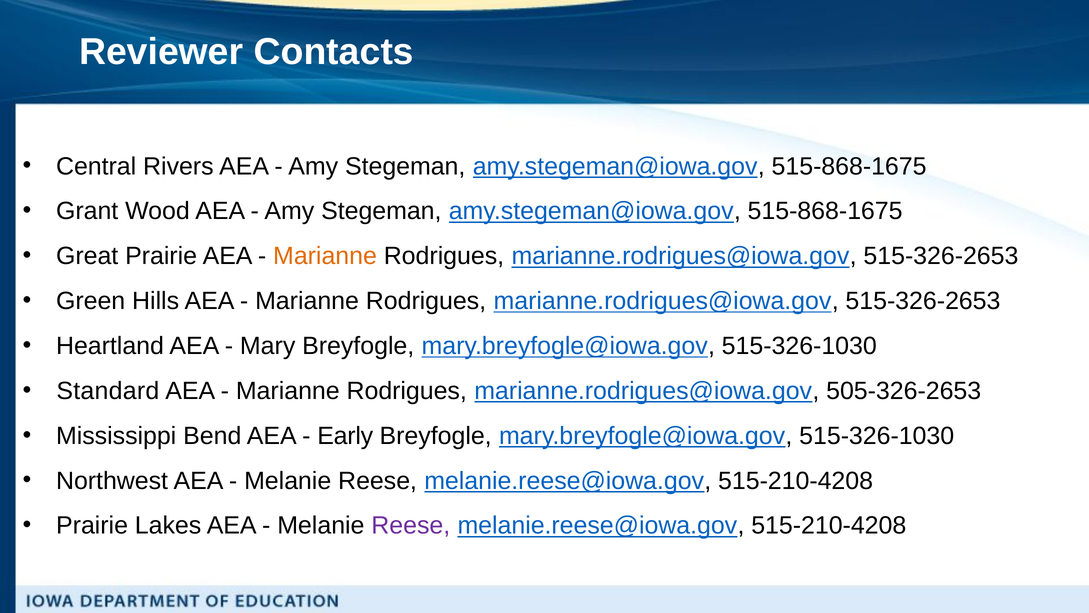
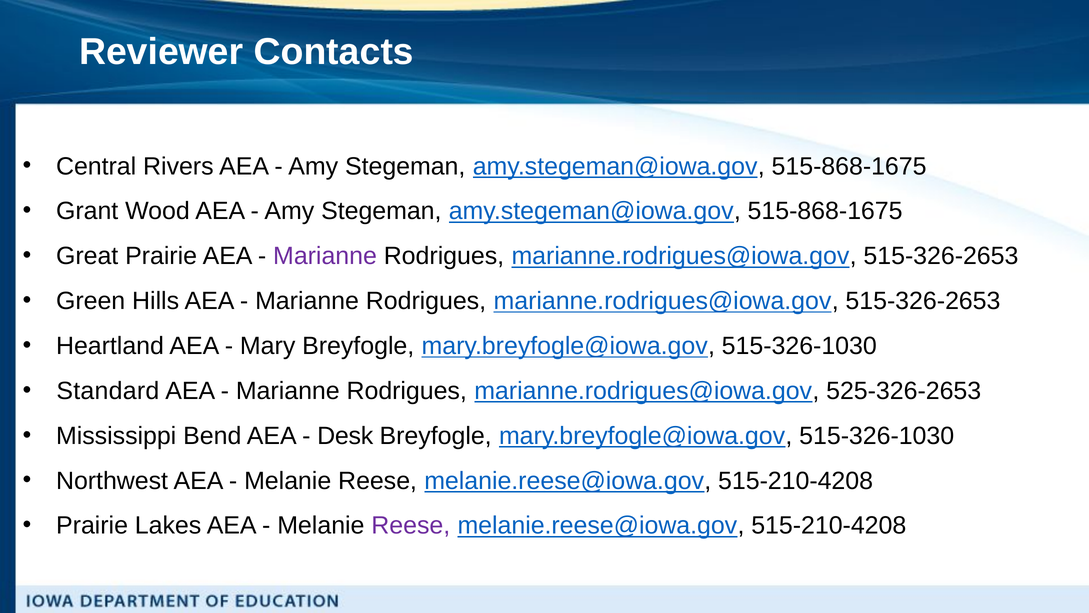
Marianne colour: orange -> purple (325, 256)
505-326-2653: 505-326-2653 -> 525-326-2653 (904, 391)
Early: Early -> Desk (345, 436)
